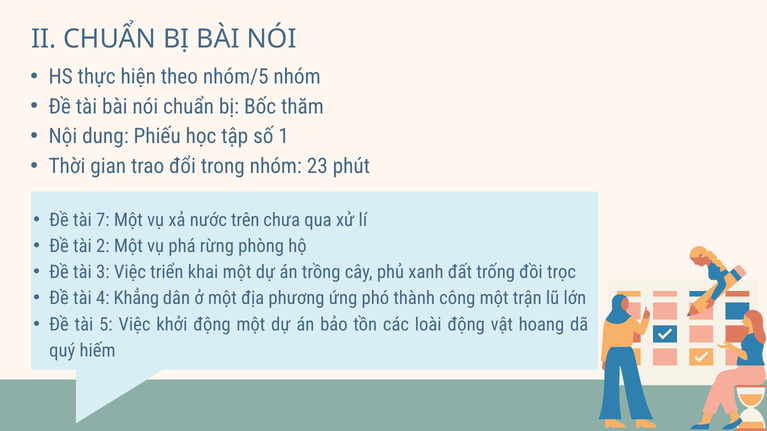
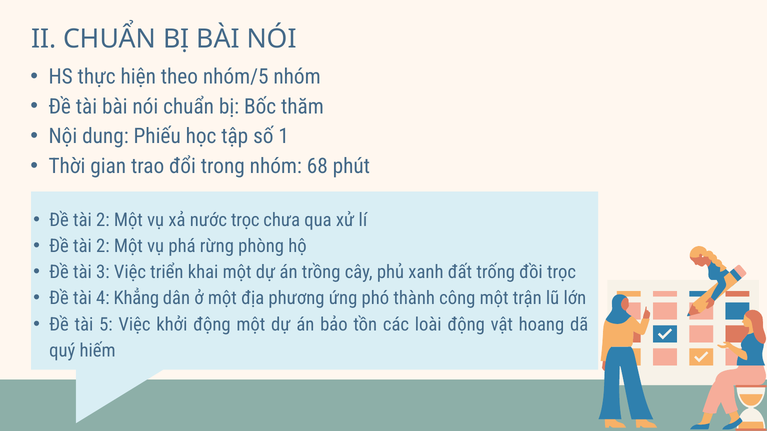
23: 23 -> 68 (317, 166)
7: 7 -> 2 (103, 220)
nước trên: trên -> trọc (245, 220)
